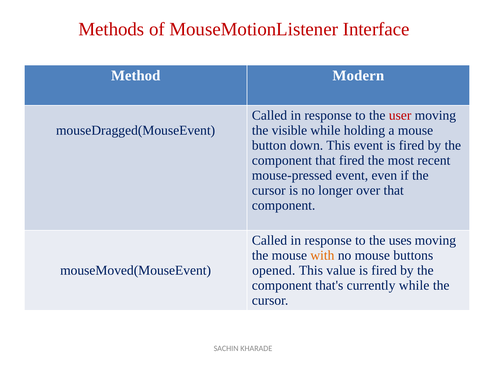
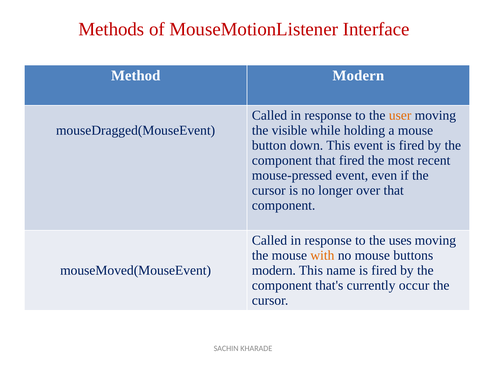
user colour: red -> orange (400, 115)
opened: opened -> modern (274, 270)
value: value -> name (341, 270)
currently while: while -> occur (414, 285)
